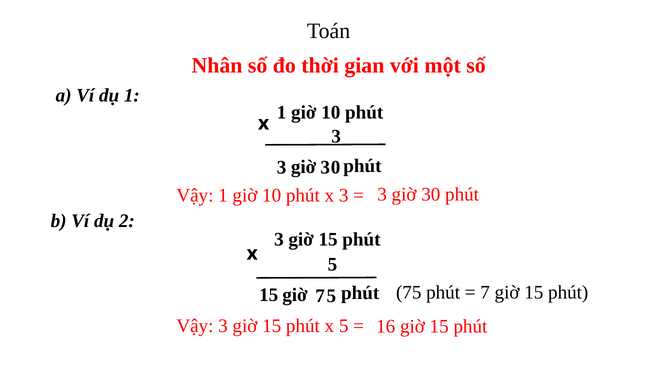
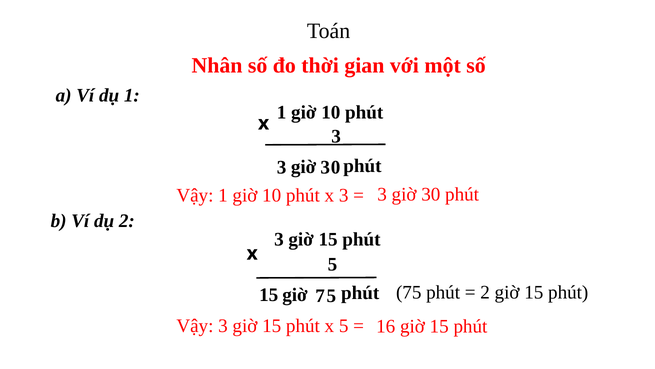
7: 7 -> 2 (485, 292)
